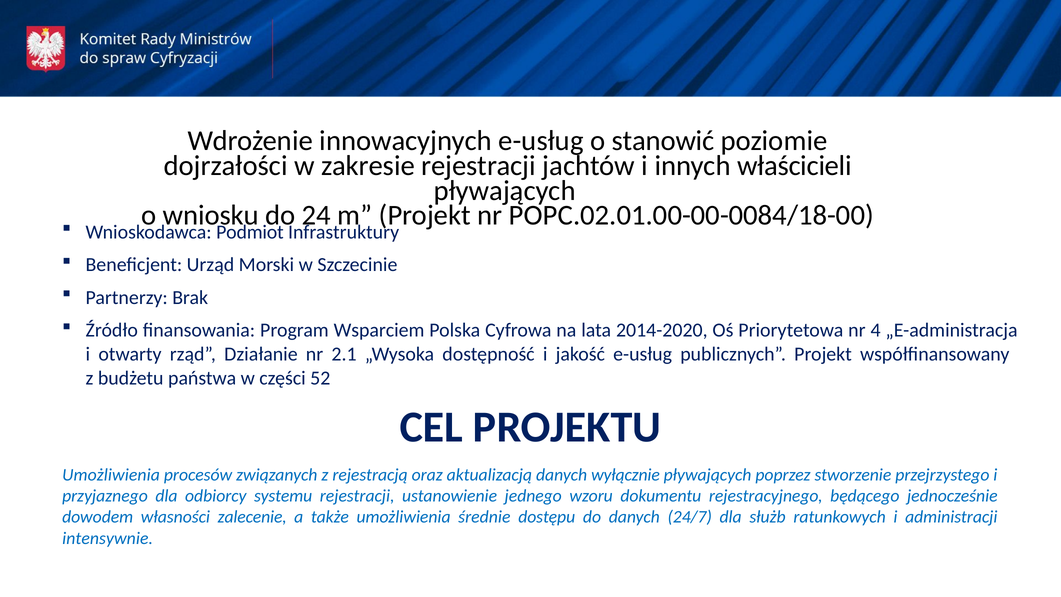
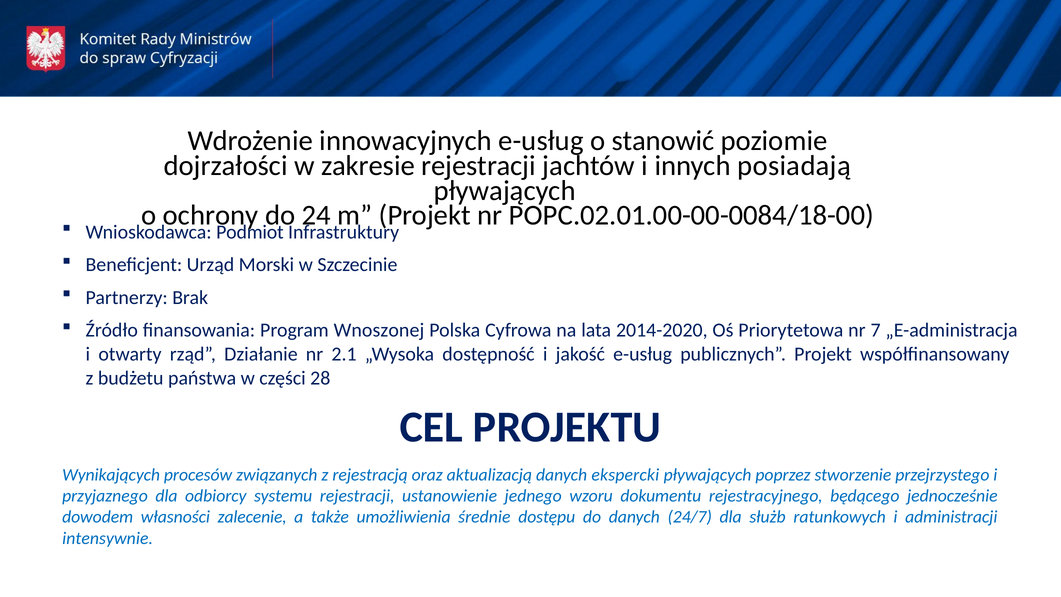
właścicieli: właścicieli -> posiadają (794, 166)
wniosku: wniosku -> ochrony (211, 215)
Wsparciem: Wsparciem -> Wnoszonej (379, 330)
4: 4 -> 7 (876, 330)
52: 52 -> 28 (320, 378)
Umożliwienia: Umożliwienia -> Wynikających (111, 475)
wyłącznie: wyłącznie -> ekspercki (625, 475)
